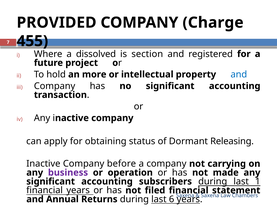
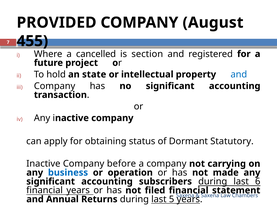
Charge: Charge -> August (213, 23)
dissolved: dissolved -> cancelled (96, 54)
more: more -> state (94, 74)
Releasing: Releasing -> Statutory (232, 141)
business colour: purple -> blue (68, 172)
1: 1 -> 6 (258, 181)
6: 6 -> 5 (172, 199)
